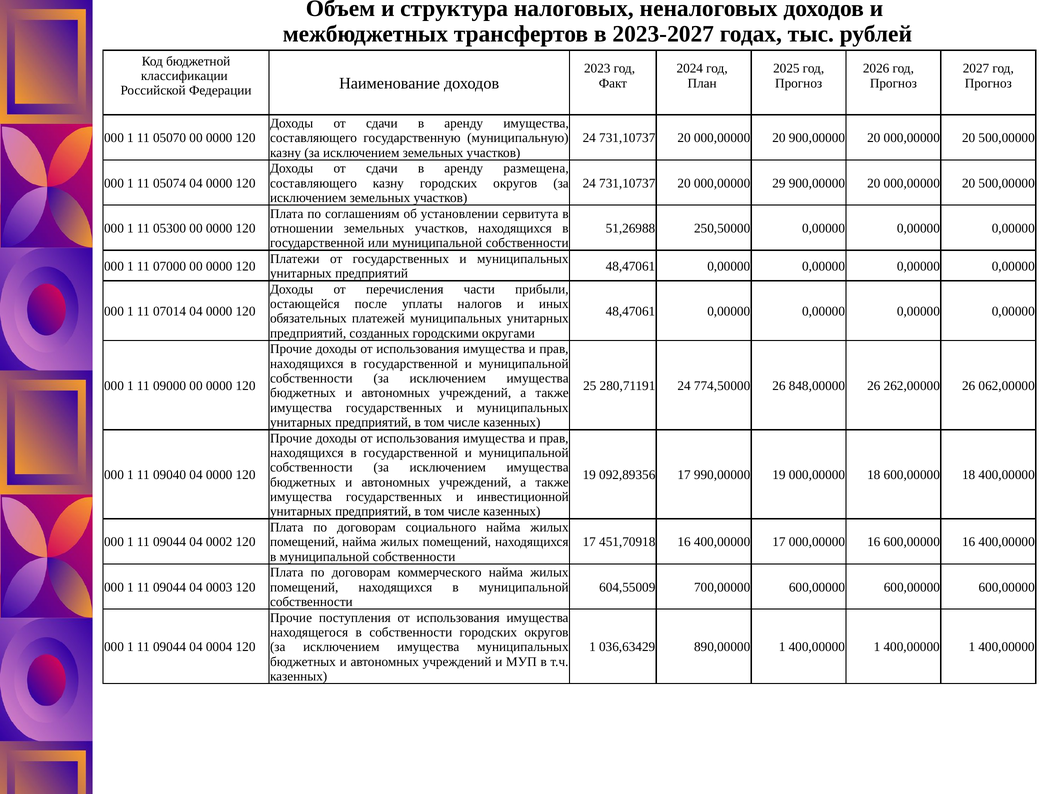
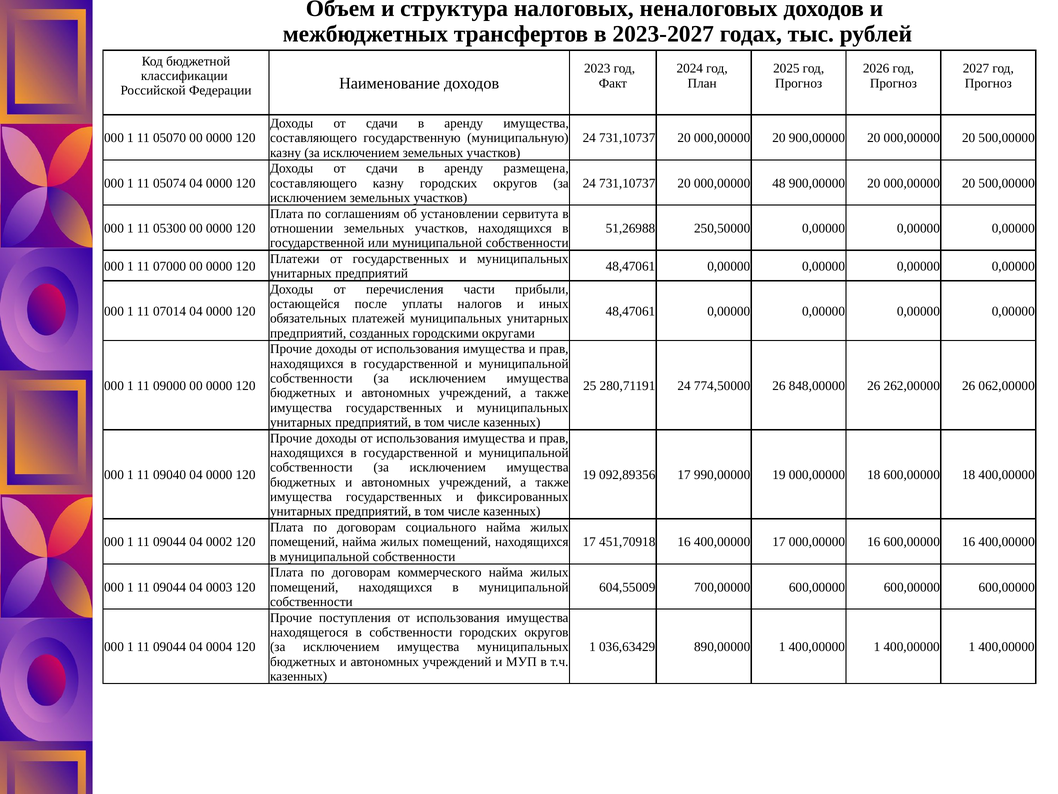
29: 29 -> 48 (779, 183)
инвестиционной: инвестиционной -> фиксированных (523, 497)
